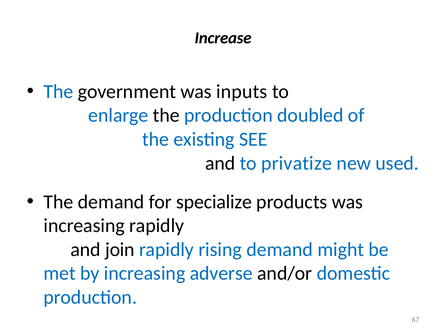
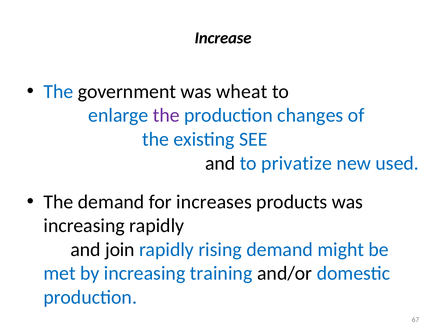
inputs: inputs -> wheat (242, 91)
the colour: black -> purple (166, 115)
doubled: doubled -> changes (310, 115)
specialize: specialize -> increases (214, 202)
adverse: adverse -> training (221, 273)
